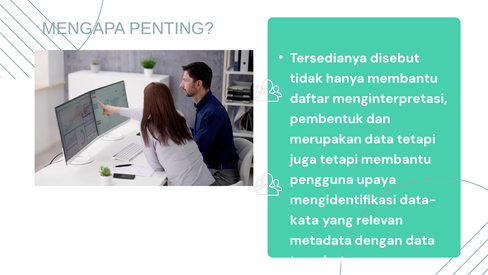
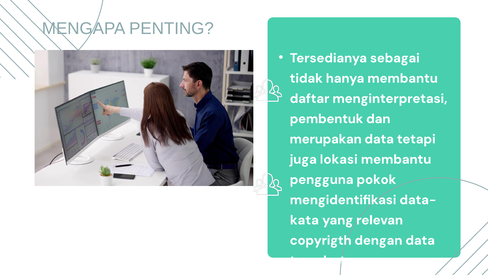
disebut: disebut -> sebagai (395, 58)
juga tetapi: tetapi -> lokasi (339, 159)
upaya: upaya -> pokok (376, 179)
metadata: metadata -> copyrigth (321, 240)
